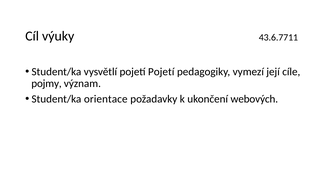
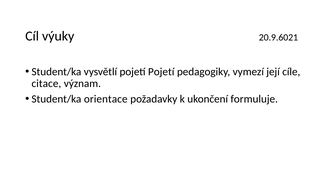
43.6.7711: 43.6.7711 -> 20.9.6021 (278, 37)
pojmy: pojmy -> citace (46, 84)
webových: webových -> formuluje (254, 99)
